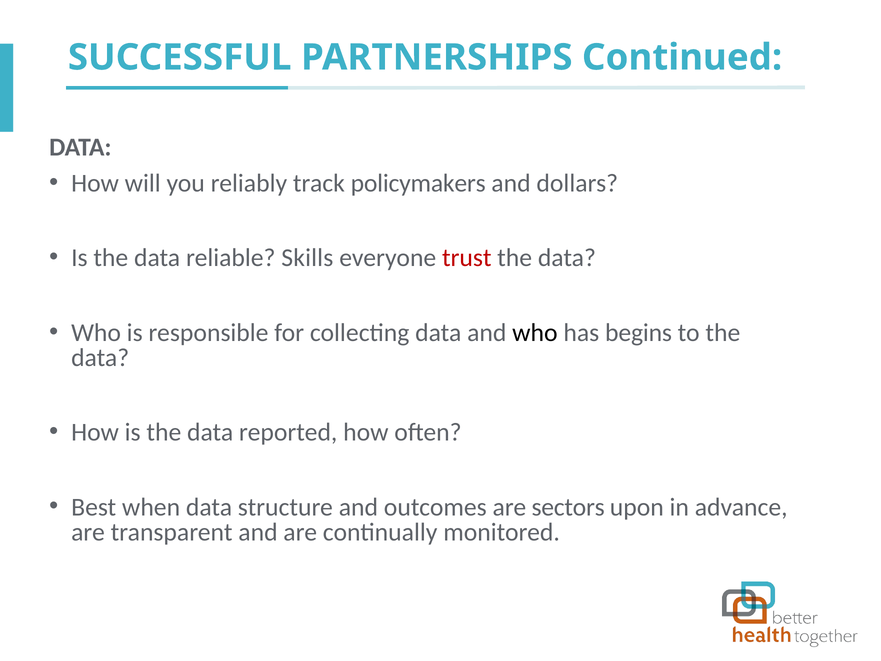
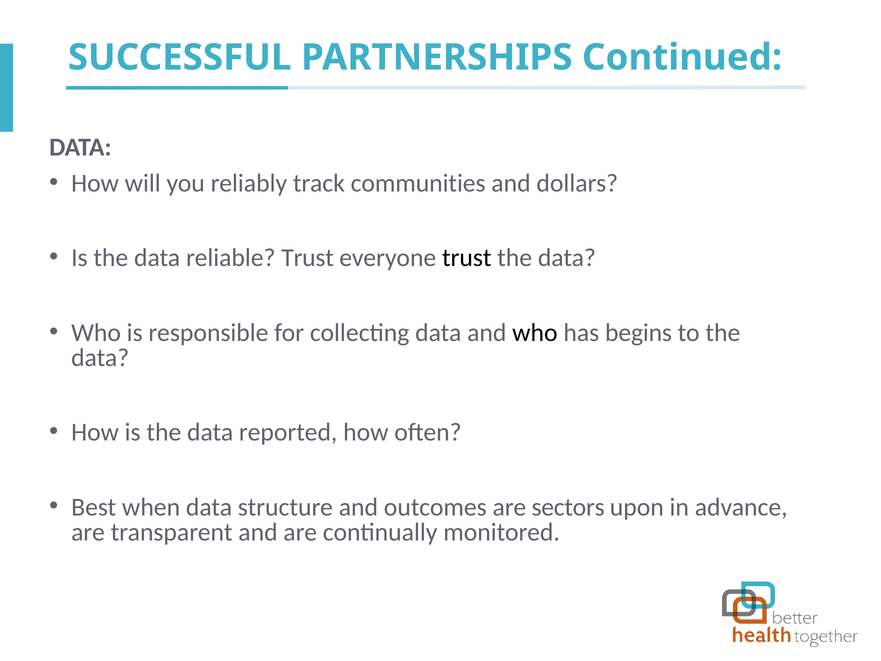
policymakers: policymakers -> communities (418, 183)
reliable Skills: Skills -> Trust (308, 258)
trust colour: red -> black (467, 258)
